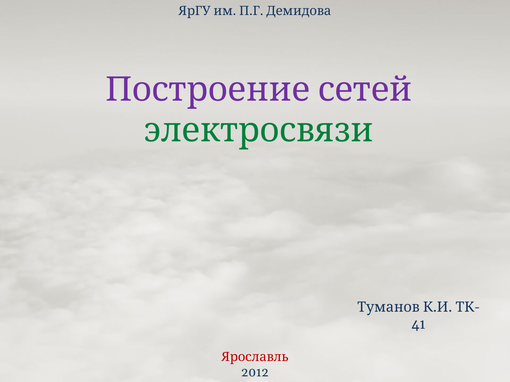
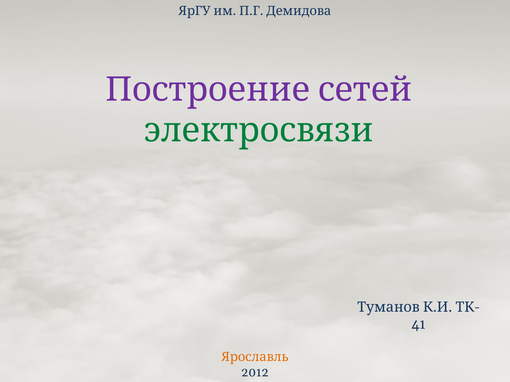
Ярославль colour: red -> orange (255, 357)
